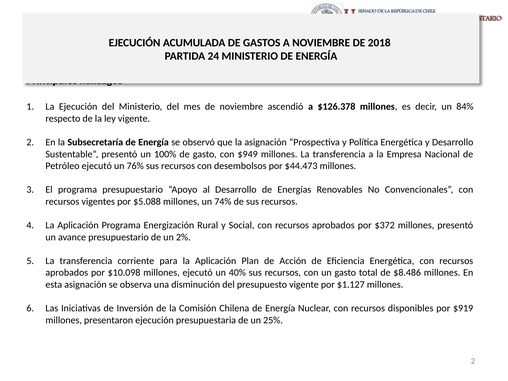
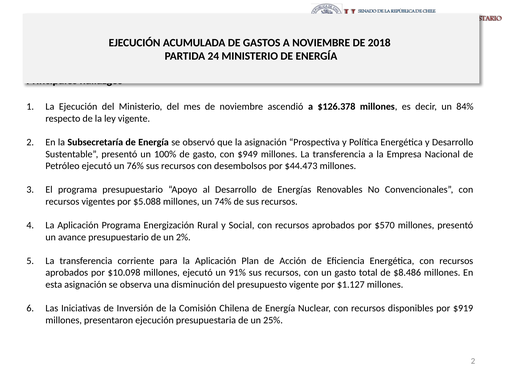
$372: $372 -> $570 (385, 225)
40%: 40% -> 91% (237, 273)
